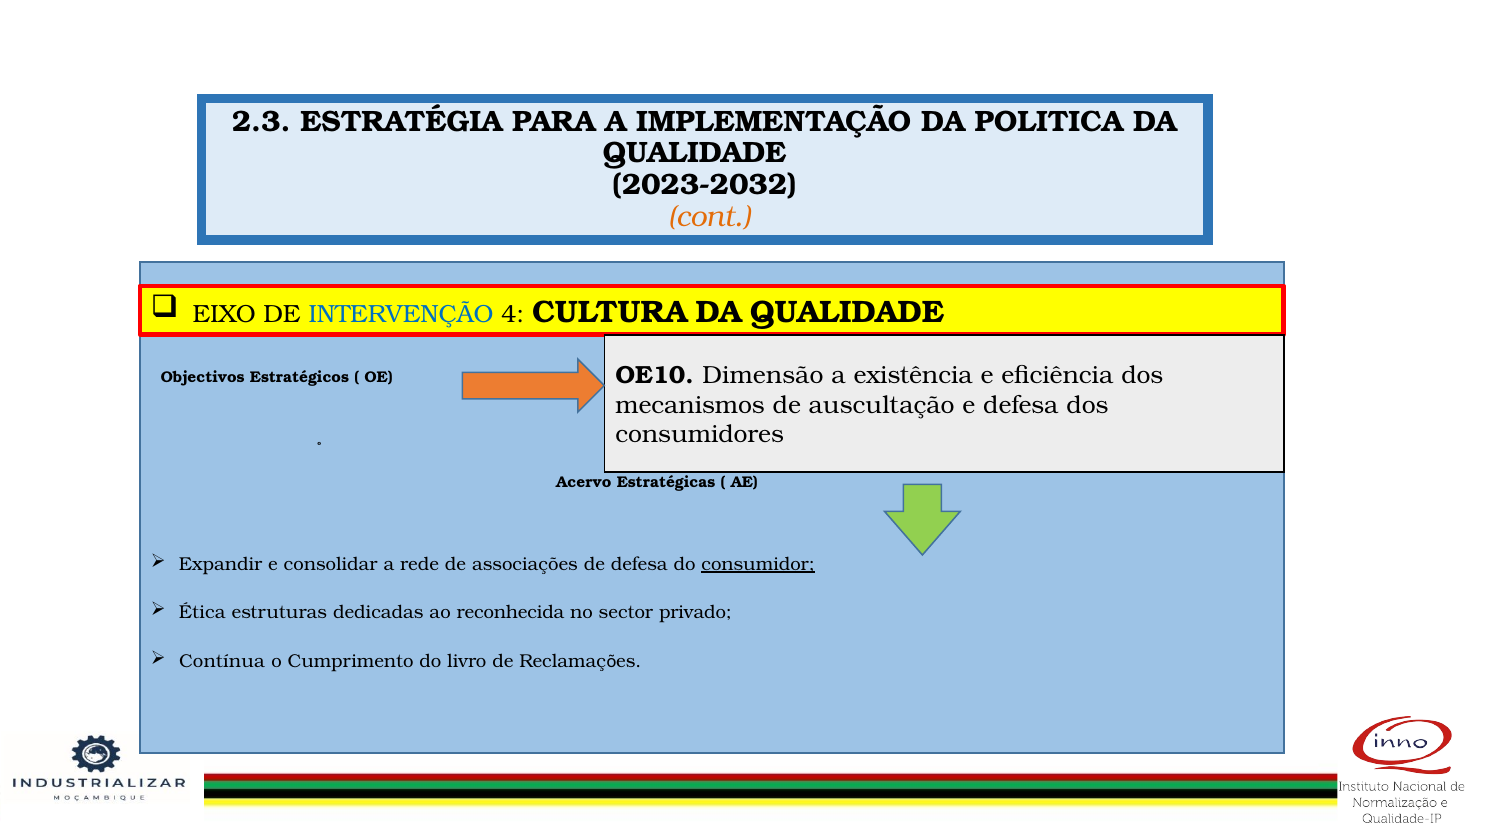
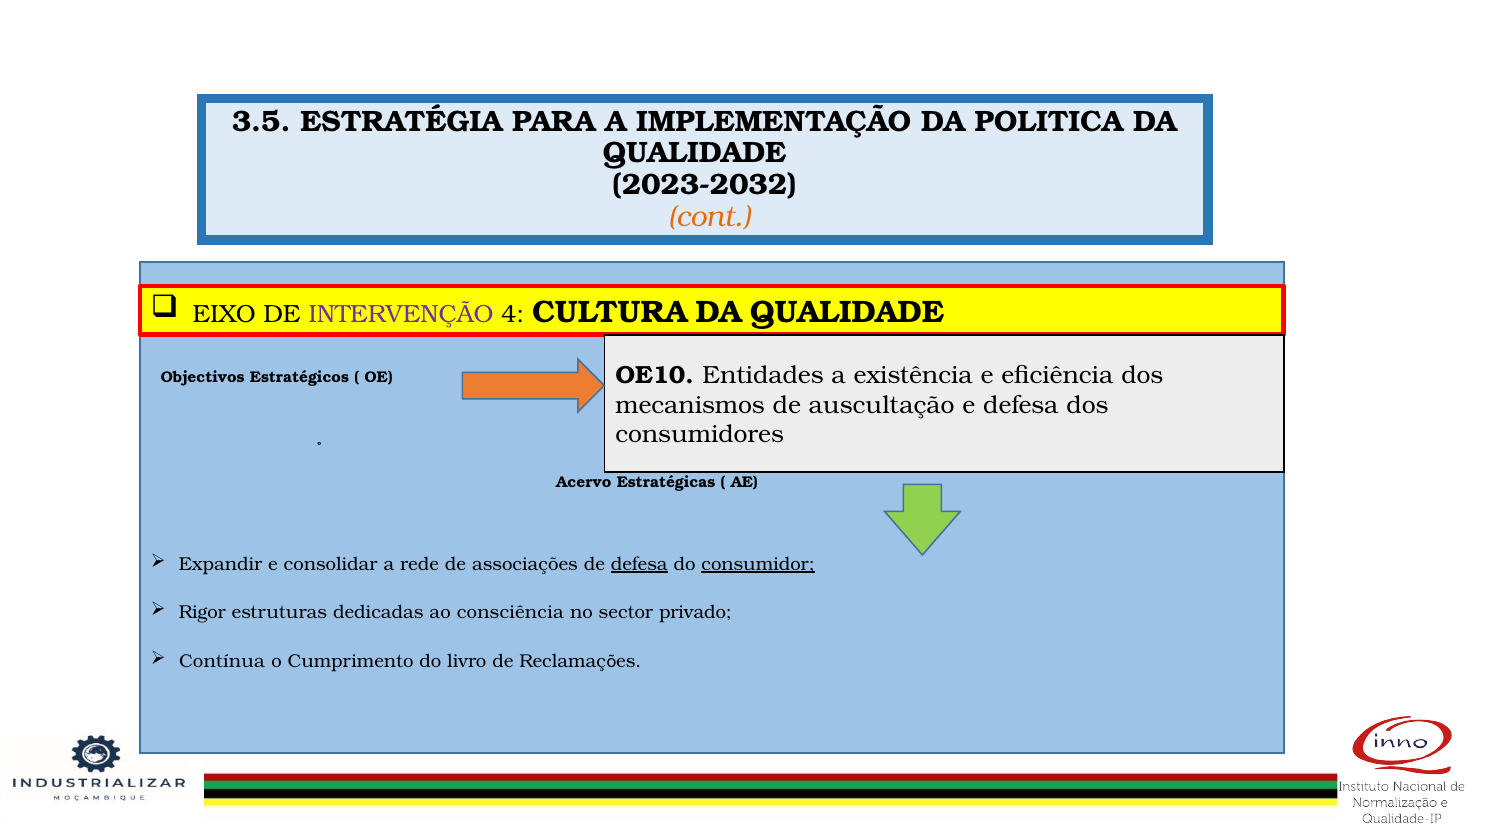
2.3: 2.3 -> 3.5 (261, 121)
INTERVENÇÃO colour: blue -> purple (401, 314)
Dimensão: Dimensão -> Entidades (763, 375)
defesa underline: none -> present (639, 564)
Ética: Ética -> Rigor (202, 612)
reconhecida: reconhecida -> consciência (510, 612)
